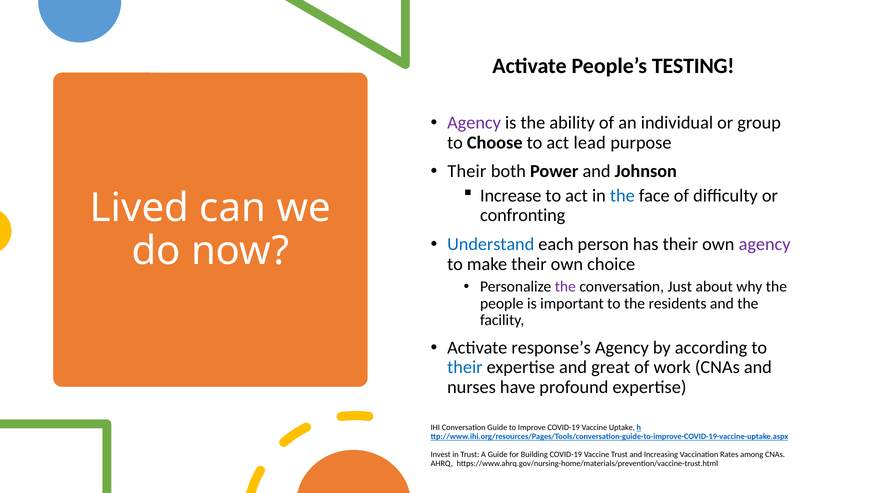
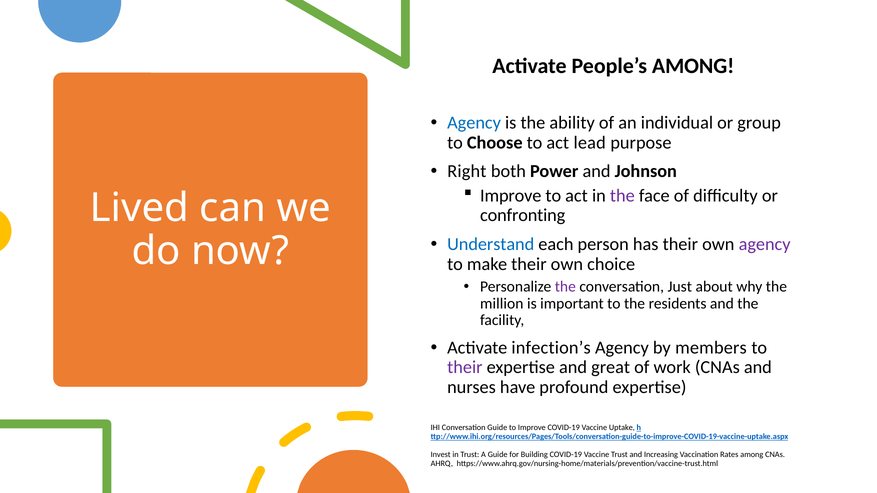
People’s TESTING: TESTING -> AMONG (693, 66)
Agency colour: purple -> blue (474, 123)
Their: Their -> Right (467, 172)
Increase: Increase -> Improve (511, 196)
the colour: blue -> purple (622, 196)
people: people -> million (502, 304)
response’s: response’s -> infection’s (551, 348)
according: according -> members (711, 348)
their colour: blue -> purple (465, 368)
